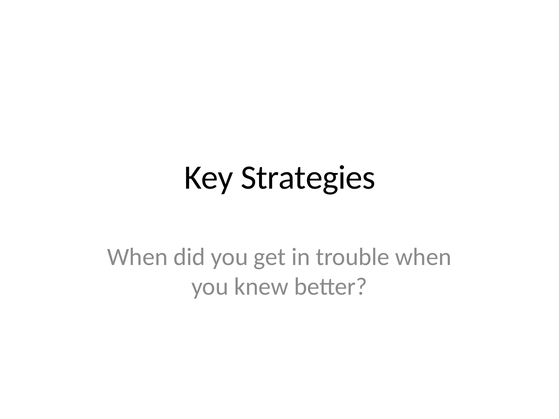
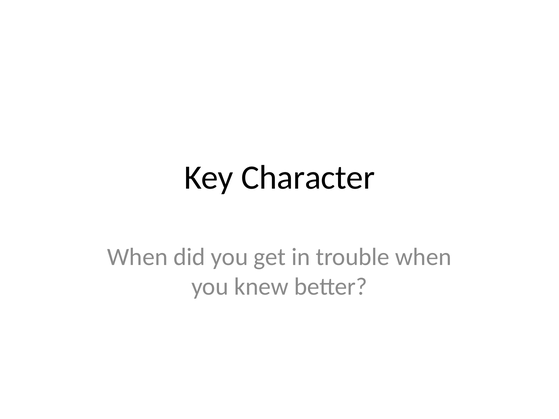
Strategies: Strategies -> Character (308, 178)
